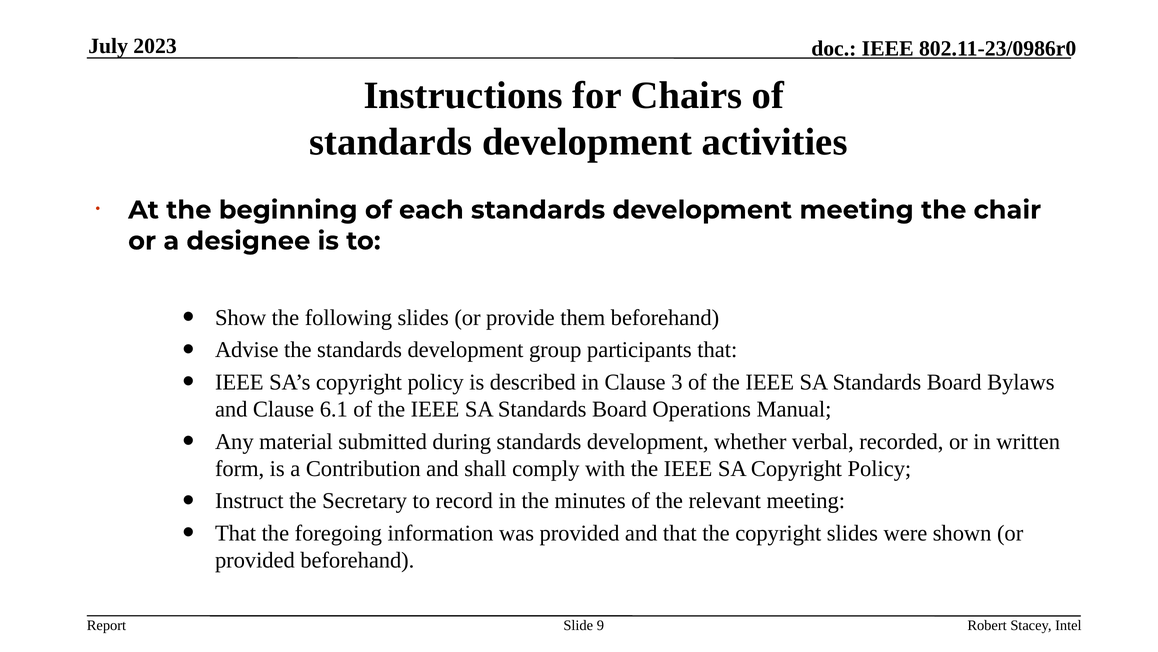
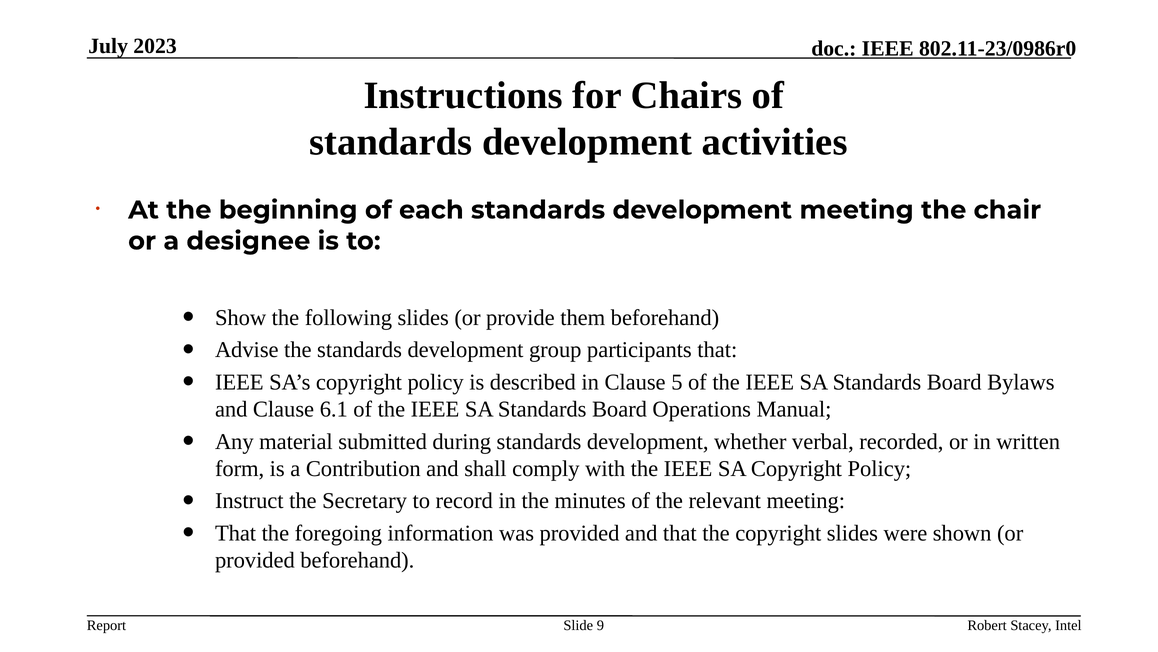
3: 3 -> 5 (677, 382)
